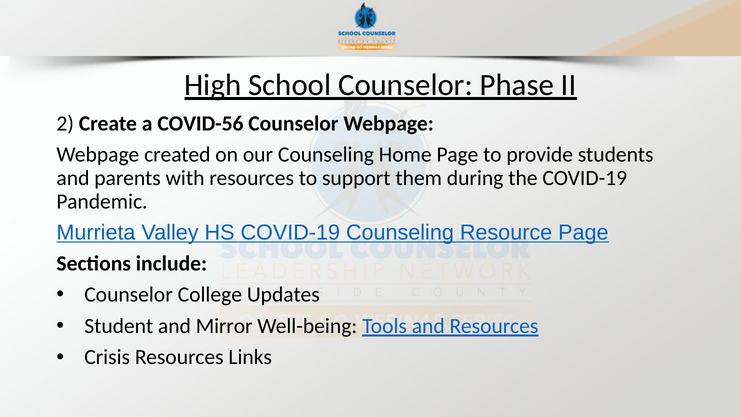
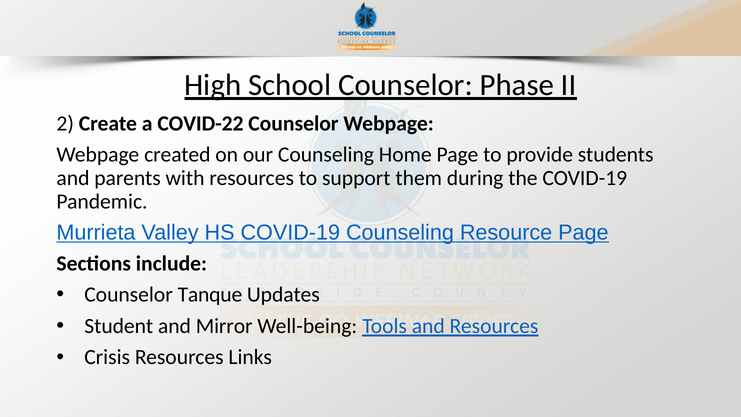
COVID-56: COVID-56 -> COVID-22 (200, 124)
College: College -> Tanque (210, 294)
